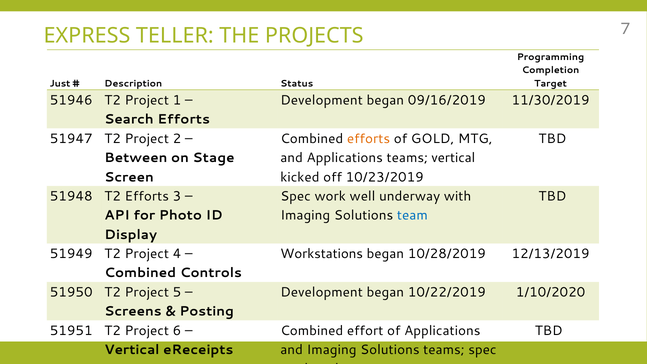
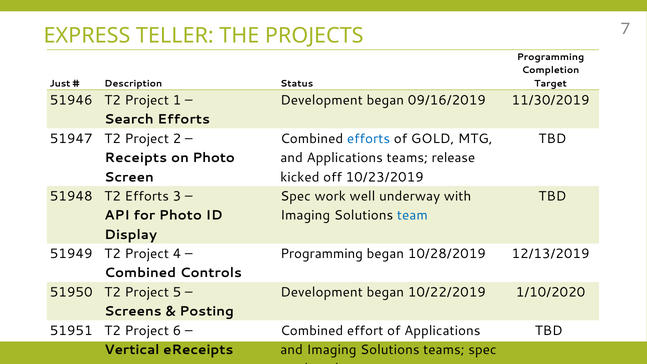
efforts colour: orange -> blue (369, 139)
Between: Between -> Receipts (136, 158)
on Stage: Stage -> Photo (214, 158)
teams vertical: vertical -> release (453, 158)
Workstations: Workstations -> Programming (322, 254)
